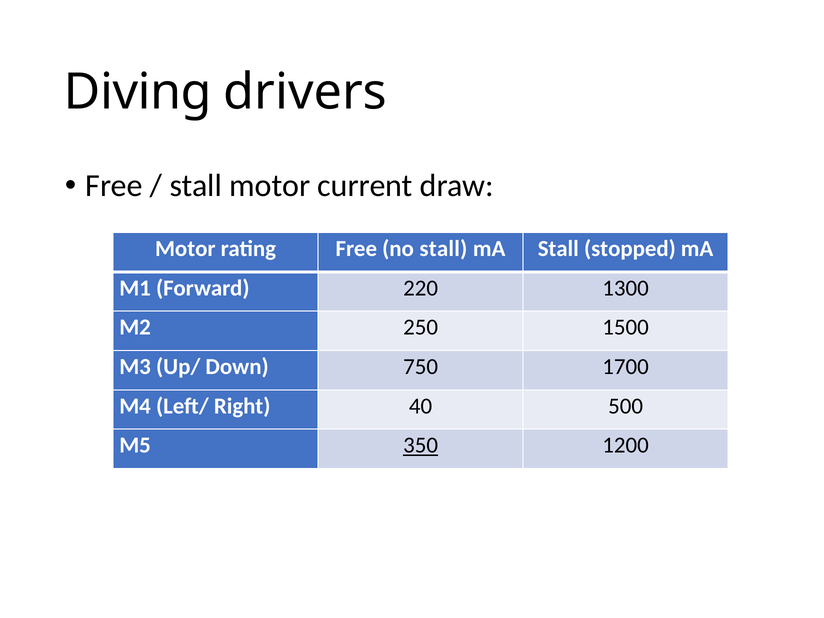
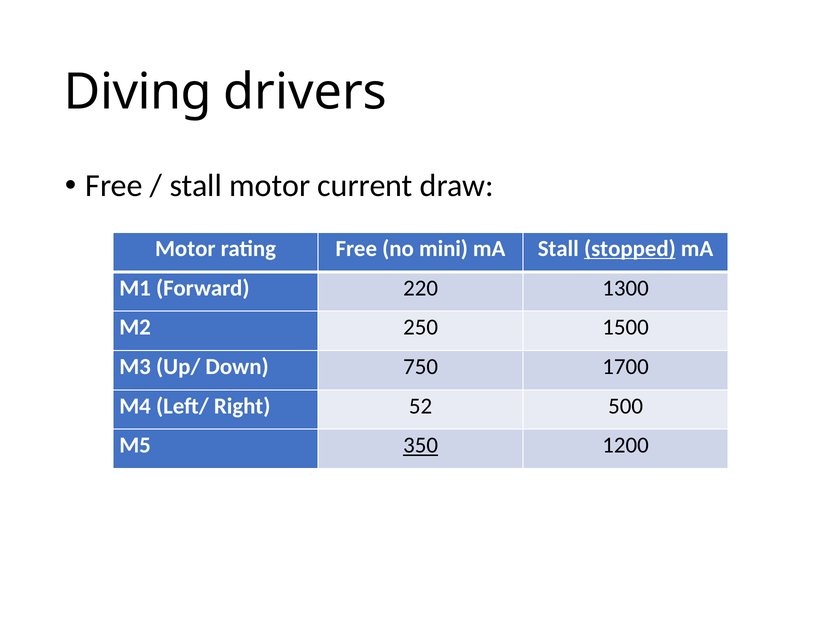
no stall: stall -> mini (444, 249)
stopped underline: none -> present (630, 249)
40: 40 -> 52 (421, 406)
